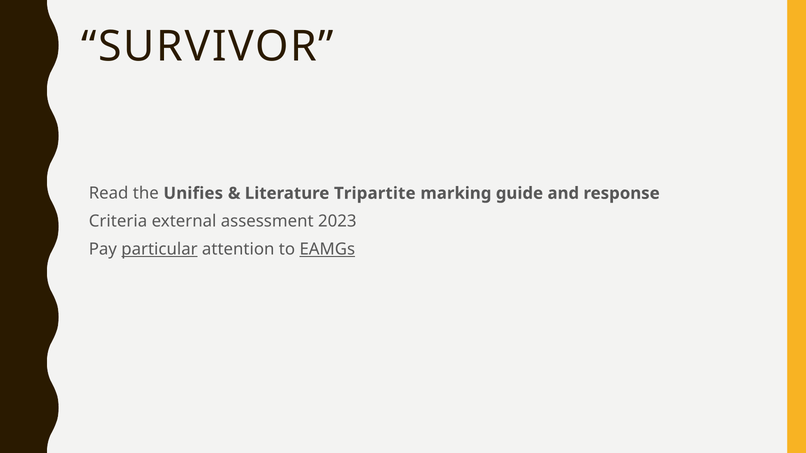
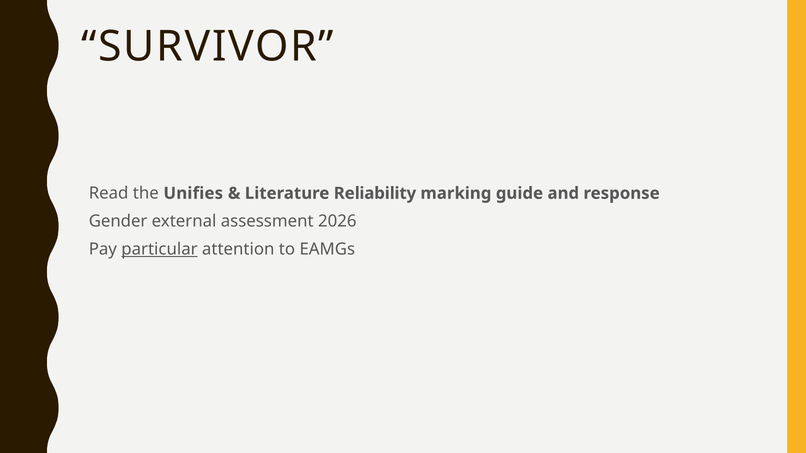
Tripartite: Tripartite -> Reliability (375, 193)
Criteria: Criteria -> Gender (118, 221)
2023: 2023 -> 2026 (337, 221)
EAMGs underline: present -> none (327, 250)
